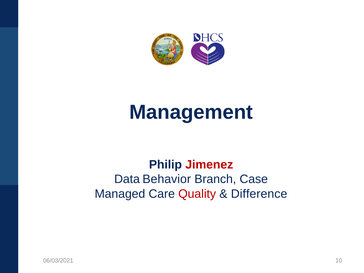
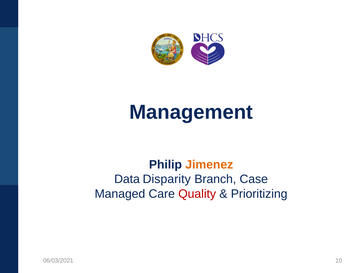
Jimenez colour: red -> orange (209, 165)
Behavior: Behavior -> Disparity (167, 179)
Difference: Difference -> Prioritizing (259, 194)
